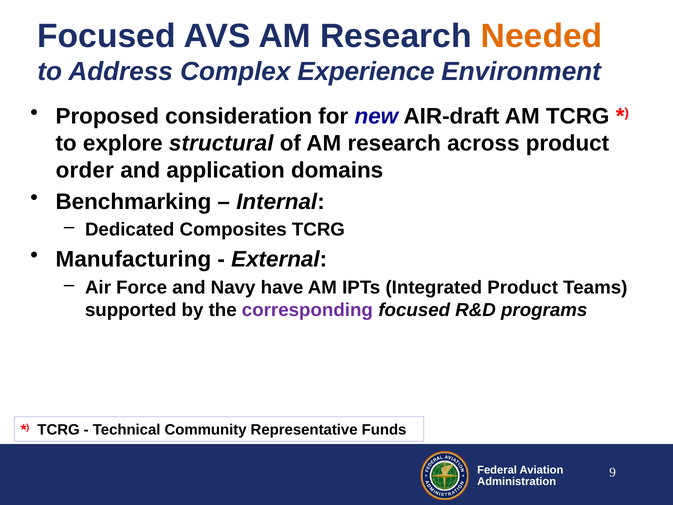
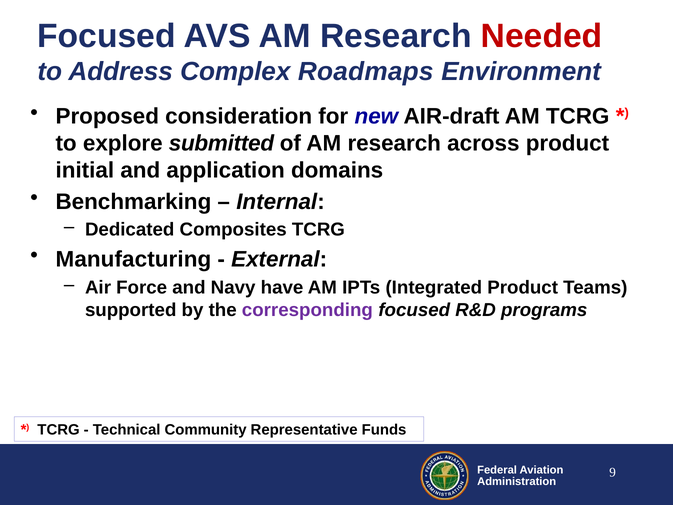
Needed colour: orange -> red (542, 36)
Experience: Experience -> Roadmaps (366, 72)
structural: structural -> submitted (221, 143)
order: order -> initial (85, 170)
